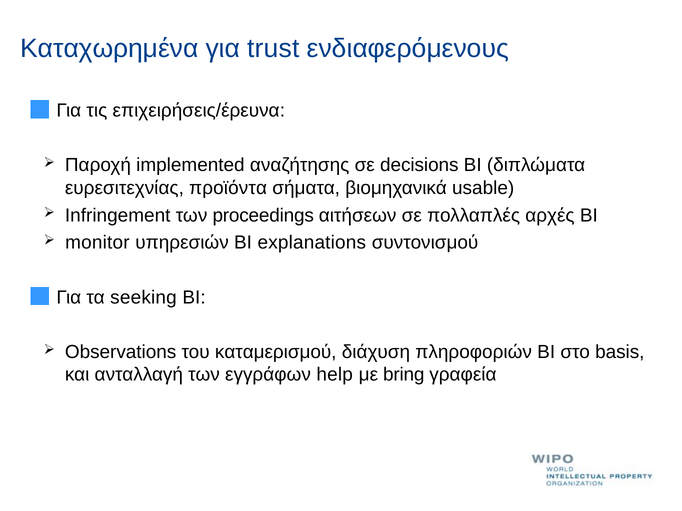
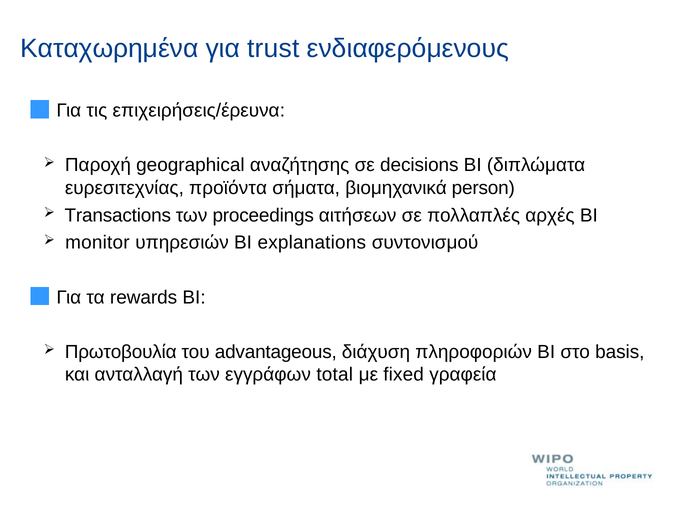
implemented: implemented -> geographical (190, 165)
usable: usable -> person (483, 188)
Infringement: Infringement -> Transactions (118, 216)
seeking: seeking -> rewards (144, 298)
Observations: Observations -> Πρωτοβουλία (121, 352)
καταμερισμού: καταμερισμού -> advantageous (276, 352)
help: help -> total (335, 375)
bring: bring -> fixed (404, 375)
